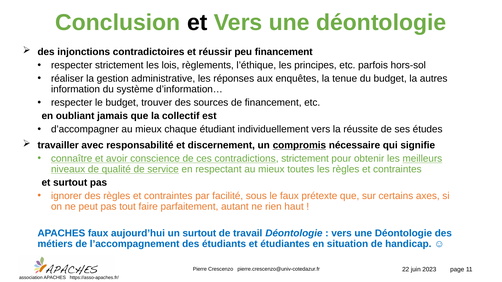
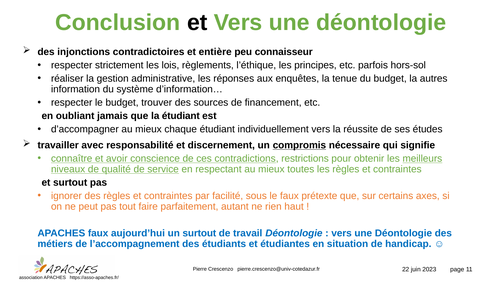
réussir: réussir -> entière (215, 52)
peu financement: financement -> connaisseur (284, 52)
la collectif: collectif -> étudiant (181, 116)
contradictions strictement: strictement -> restrictions (305, 159)
